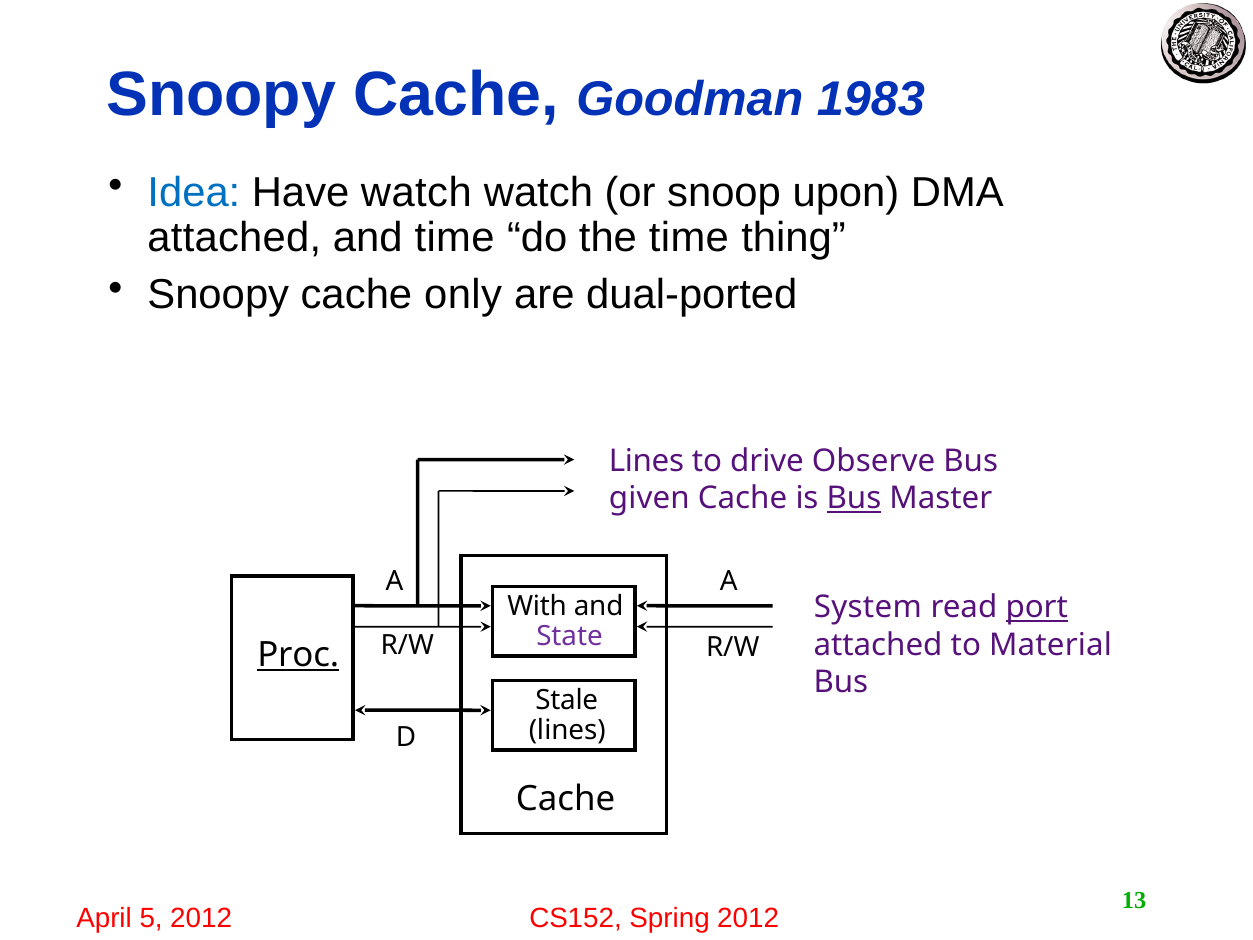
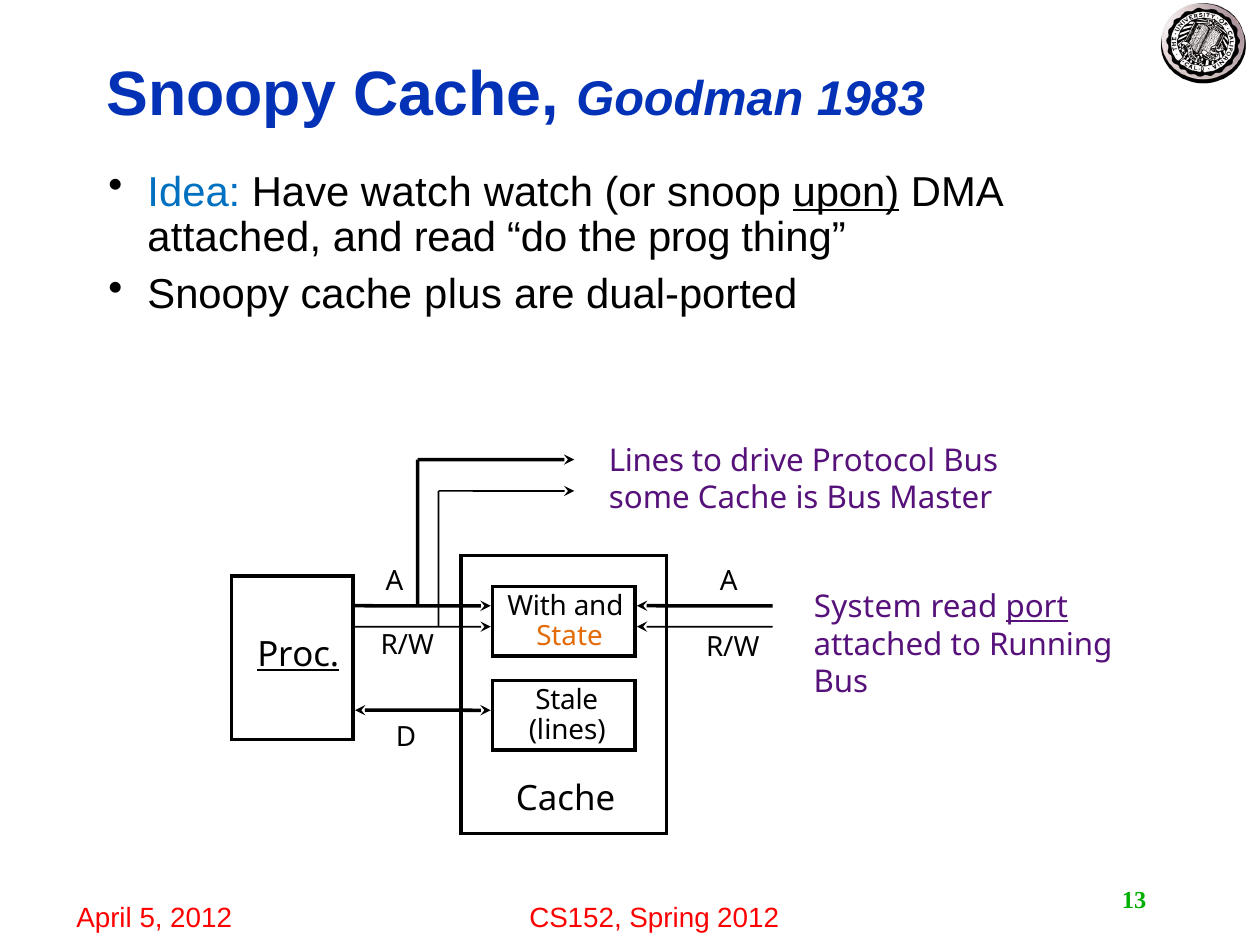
upon underline: none -> present (846, 192)
and time: time -> read (455, 237)
the time: time -> prog (689, 237)
only: only -> plus (463, 295)
Observe: Observe -> Protocol (874, 461)
given: given -> some (649, 498)
Bus underline: present -> none (854, 498)
State colour: purple -> orange (570, 637)
Material: Material -> Running (1051, 645)
